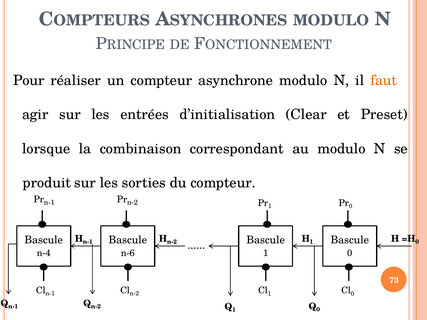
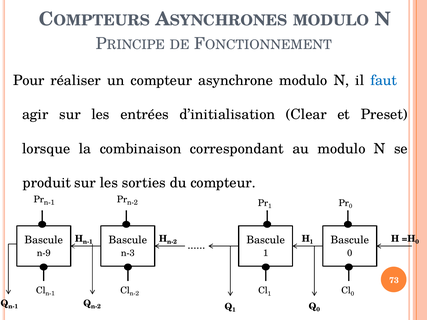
faut colour: orange -> blue (384, 80)
n-4: n-4 -> n-9 (44, 253)
n-6: n-6 -> n-3 (128, 253)
